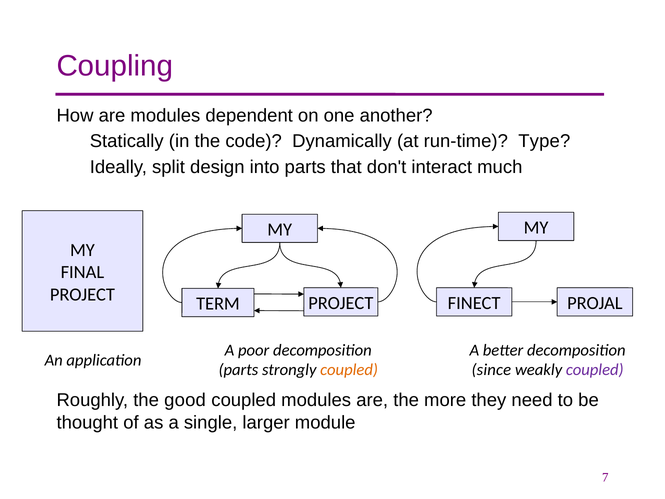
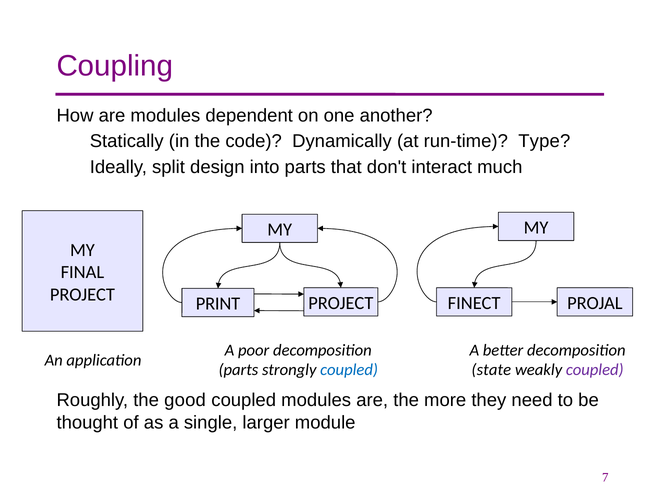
TERM: TERM -> PRINT (218, 304)
coupled colour: orange -> blue (349, 370)
since: since -> state (491, 370)
